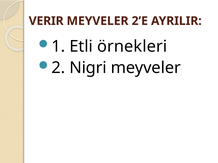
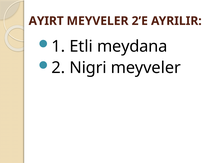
VERIR: VERIR -> AYIRT (46, 21)
örnekleri: örnekleri -> meydana (132, 47)
